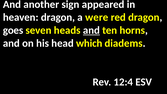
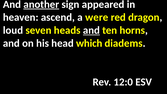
another underline: none -> present (41, 4)
heaven dragon: dragon -> ascend (58, 17)
goes: goes -> loud (13, 30)
12:4: 12:4 -> 12:0 (123, 82)
